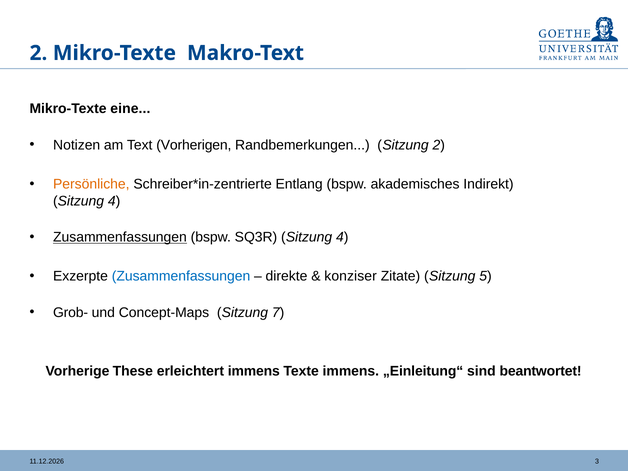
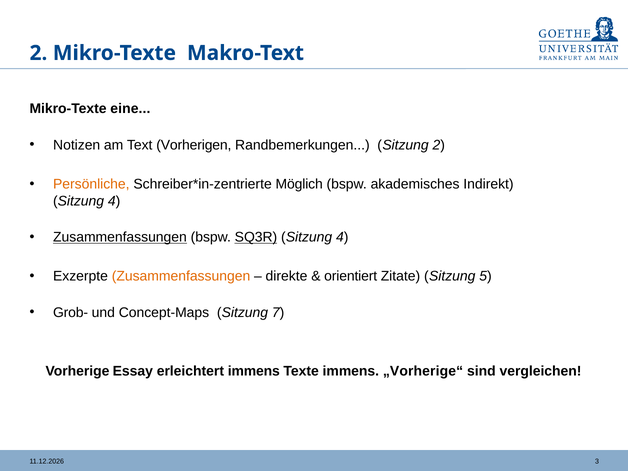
Entlang: Entlang -> Möglich (299, 184)
SQ3R underline: none -> present (256, 237)
Zusammenfassungen colour: blue -> orange (181, 276)
konziser: konziser -> orientiert (351, 276)
These: These -> Essay (133, 371)
„Einleitung“: „Einleitung“ -> „Vorherige“ (423, 371)
beantwortet: beantwortet -> vergleichen (541, 371)
